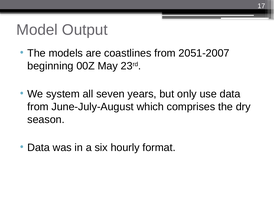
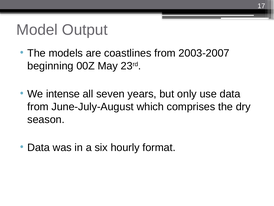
2051-2007: 2051-2007 -> 2003-2007 (204, 53)
system: system -> intense (63, 94)
